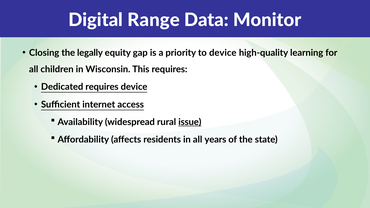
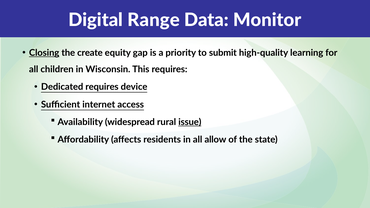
Closing underline: none -> present (44, 53)
legally: legally -> create (90, 53)
to device: device -> submit (223, 53)
years: years -> allow (215, 140)
